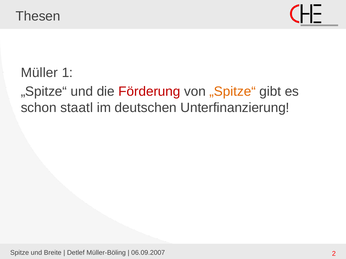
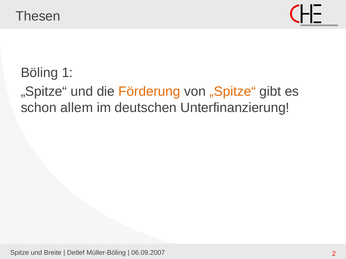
Müller: Müller -> Böling (39, 73)
Förderung colour: red -> orange (149, 92)
staatl: staatl -> allem (77, 108)
